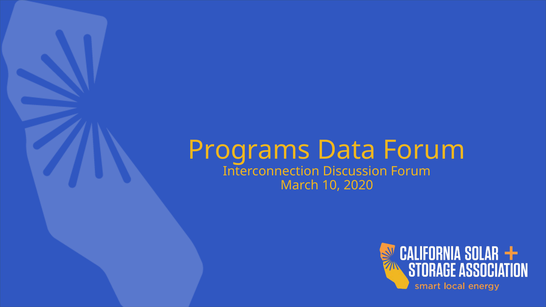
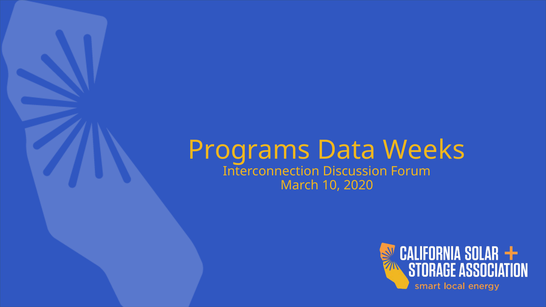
Data Forum: Forum -> Weeks (424, 150)
